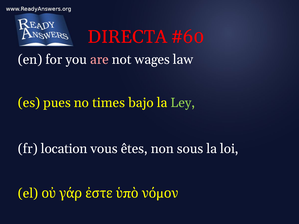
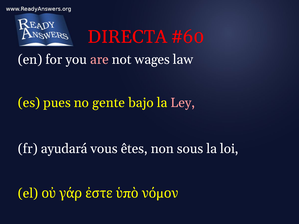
times: times -> gente (109, 103)
Ley colour: light green -> pink (183, 103)
location: location -> ayudará (64, 149)
